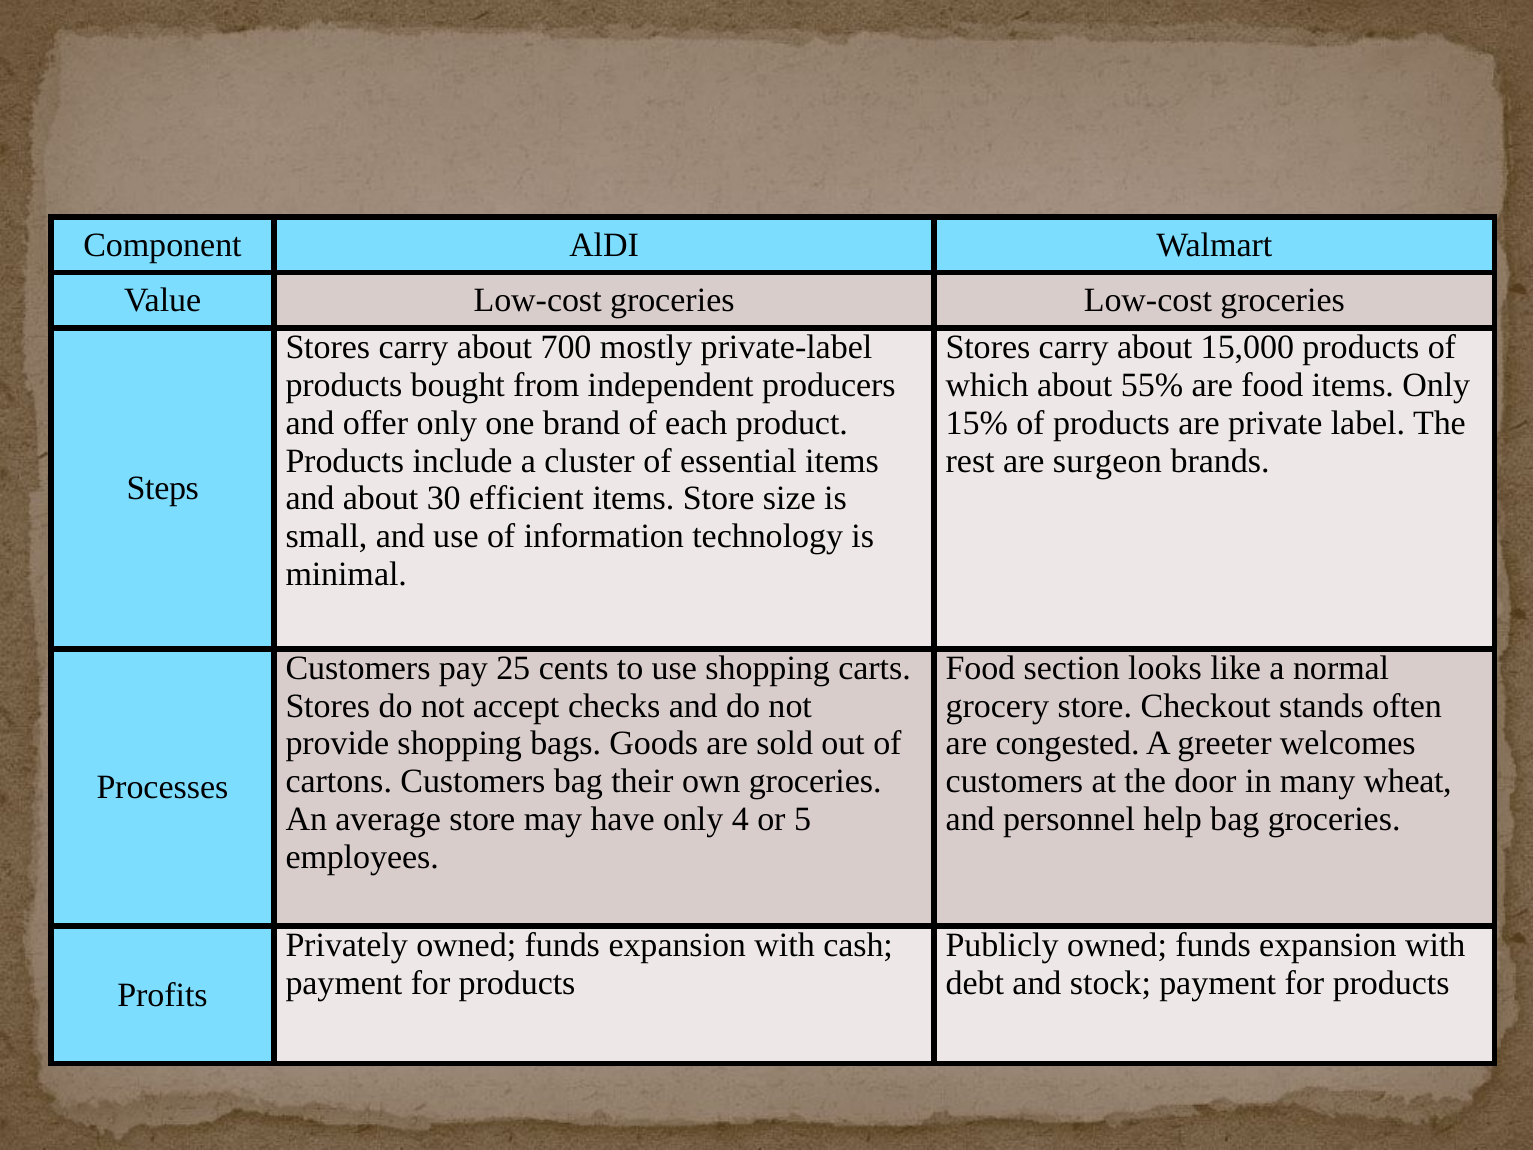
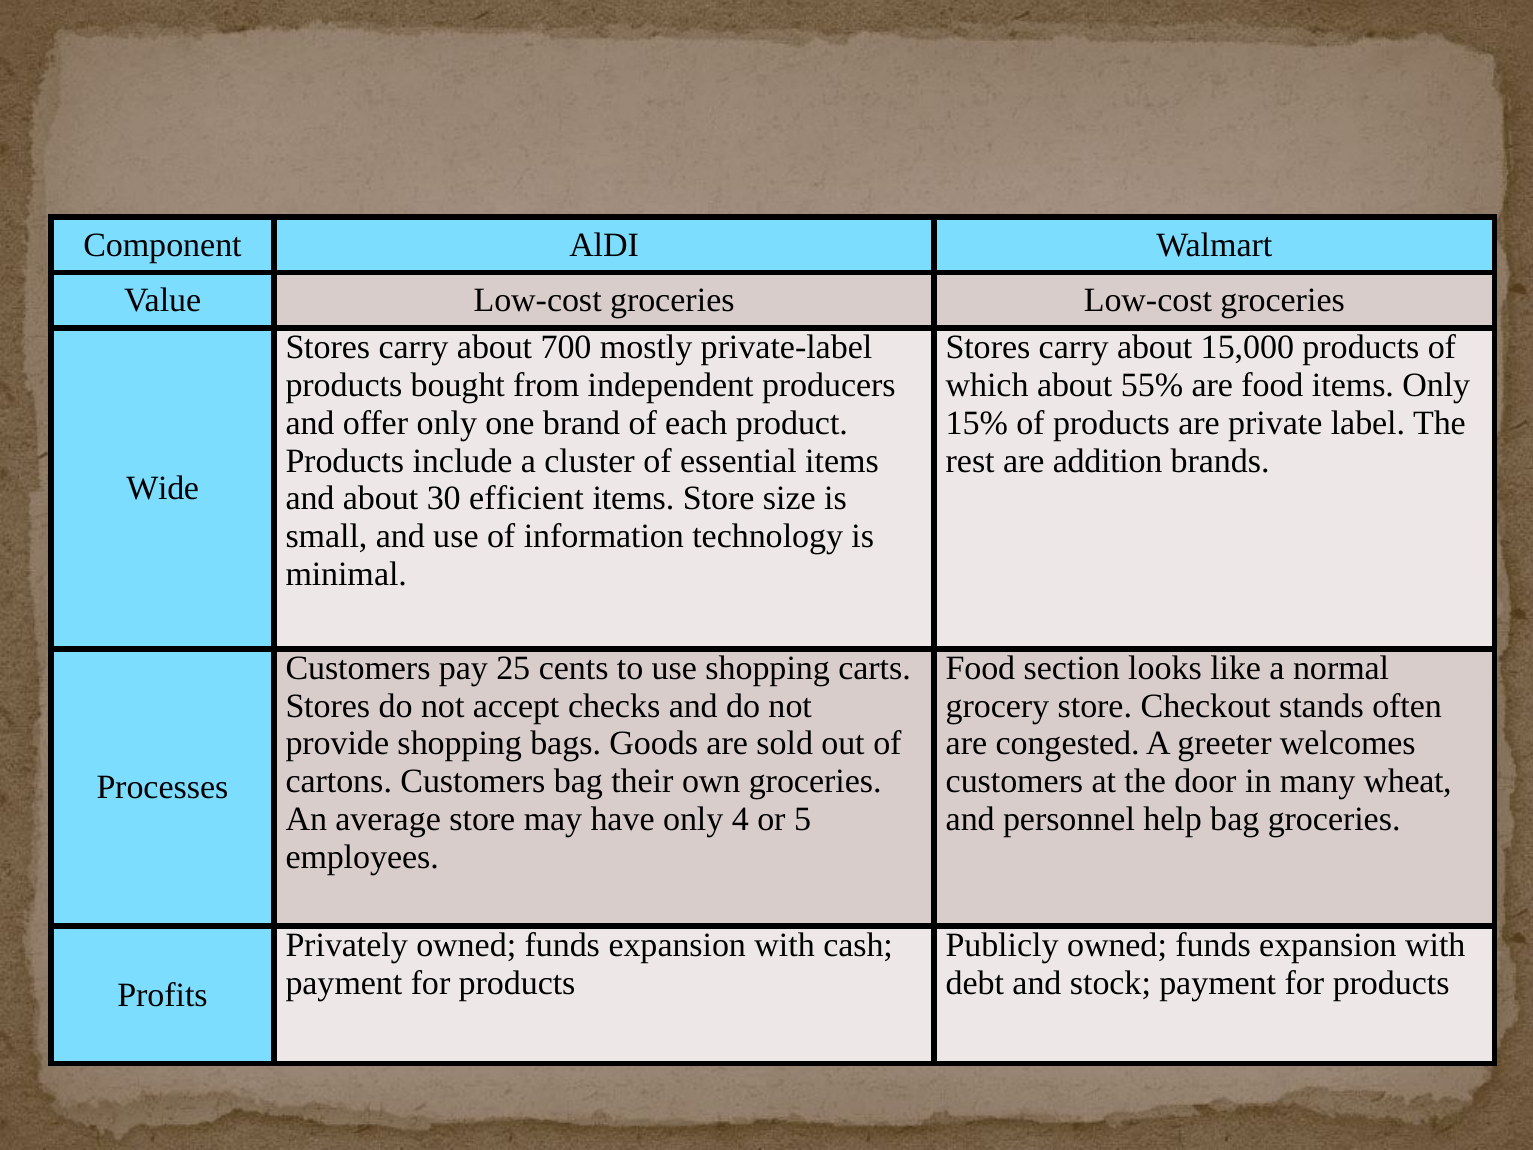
surgeon: surgeon -> addition (1108, 461)
Steps: Steps -> Wide (163, 489)
